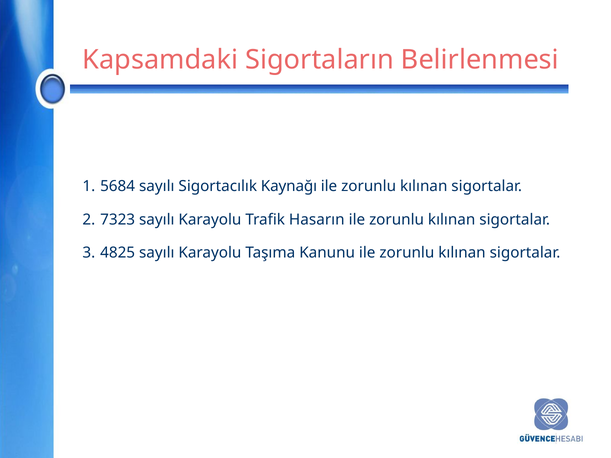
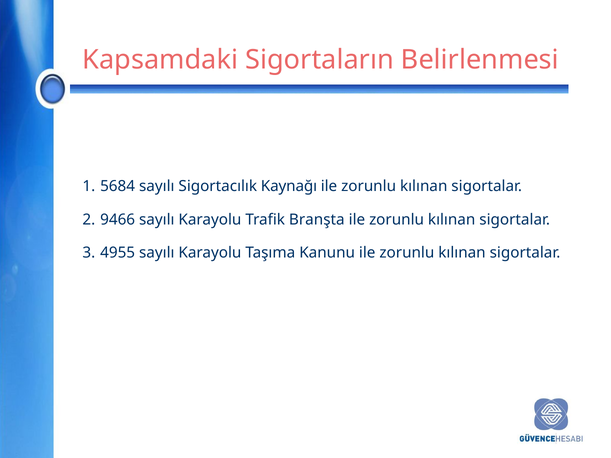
7323: 7323 -> 9466 (118, 220)
Hasarın: Hasarın -> Branşta (317, 220)
4825: 4825 -> 4955 (118, 253)
